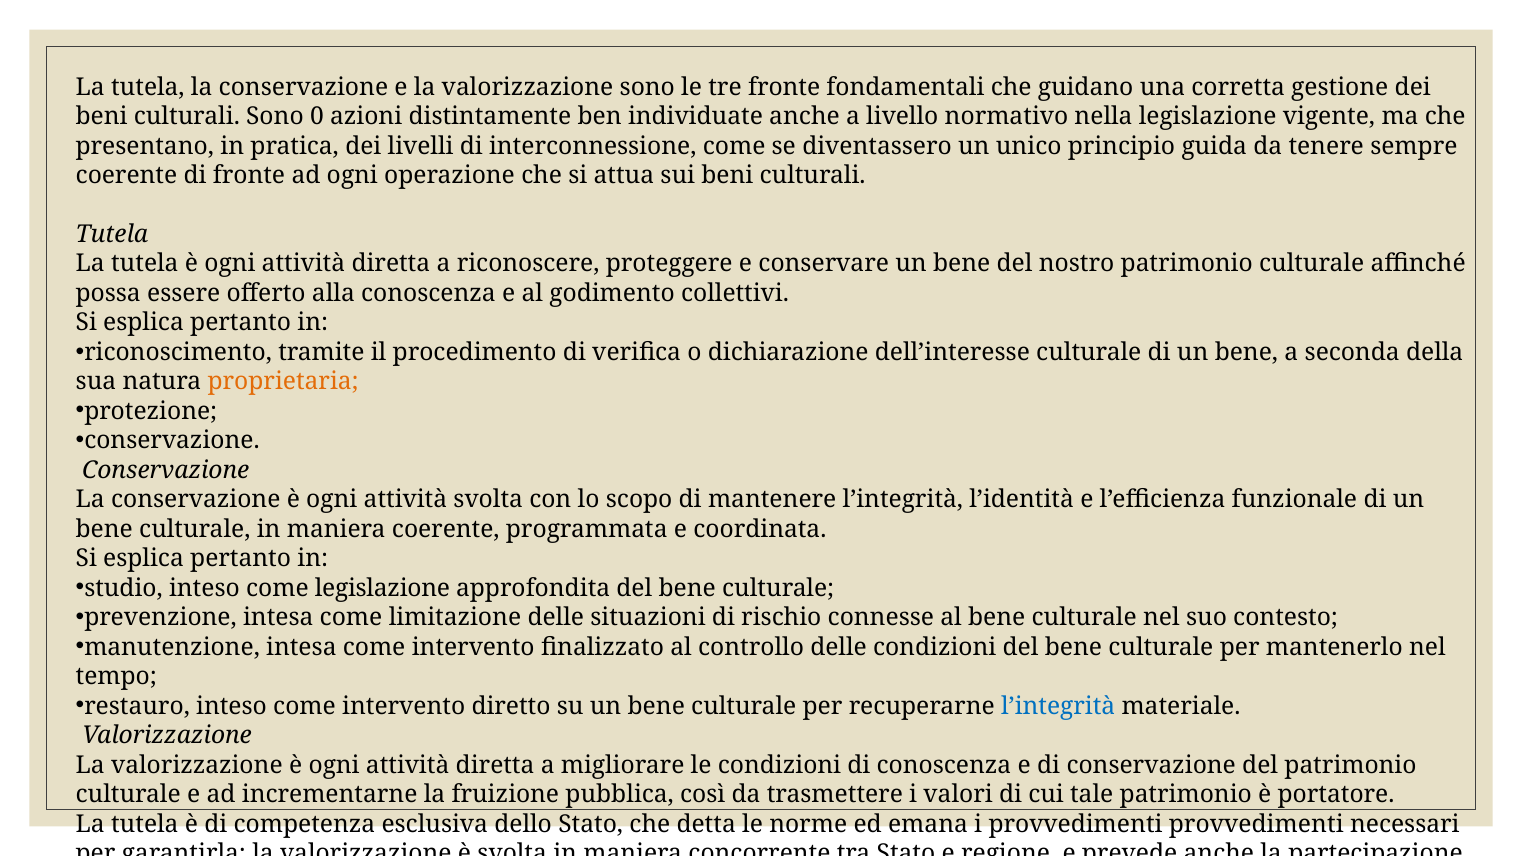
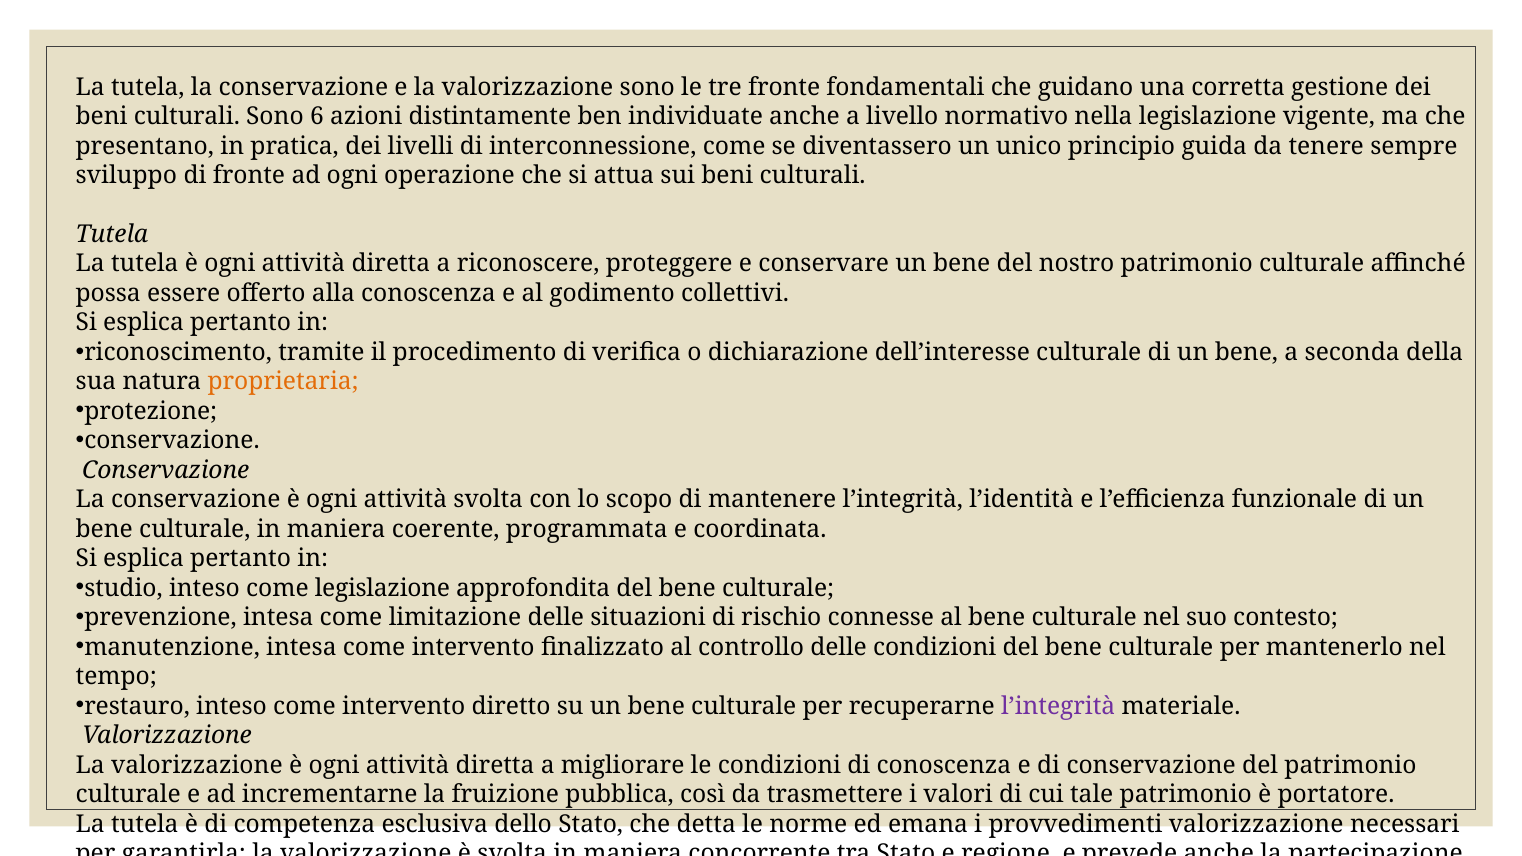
0: 0 -> 6 (317, 117)
coerente: coerente -> sviluppo (126, 175)
l’integrità colour: blue -> purple (1058, 706)
provvedimenti provvedimenti: provvedimenti -> valorizzazione (1256, 824)
